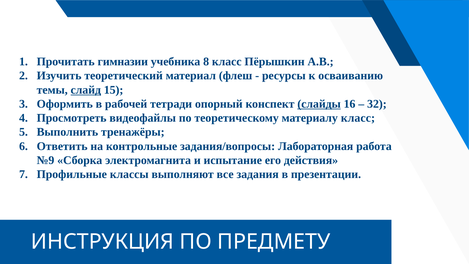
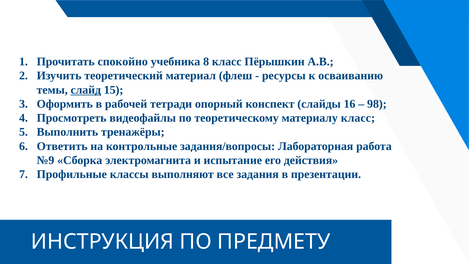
гимназии: гимназии -> спокойно (123, 62)
слайды underline: present -> none (319, 104)
32: 32 -> 98 (377, 104)
